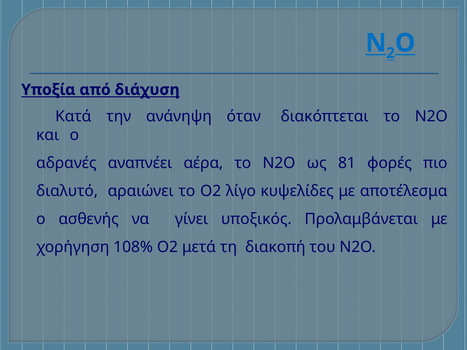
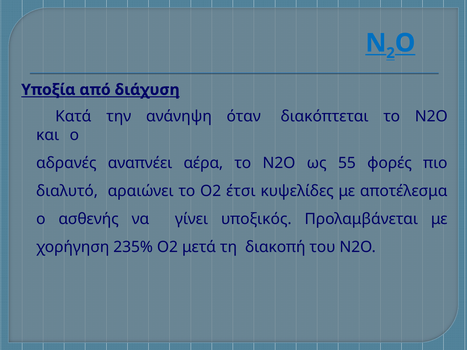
81: 81 -> 55 (347, 163)
λίγο: λίγο -> έτσι (241, 191)
108%: 108% -> 235% (133, 247)
